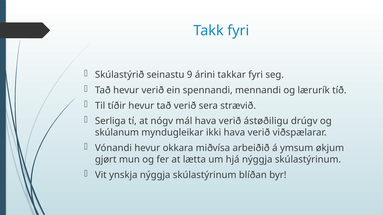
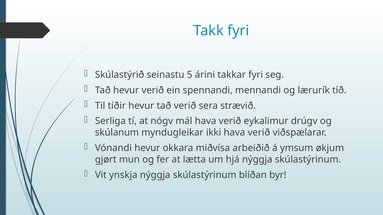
9: 9 -> 5 (190, 75)
ástøðiligu: ástøðiligu -> eykalimur (266, 121)
